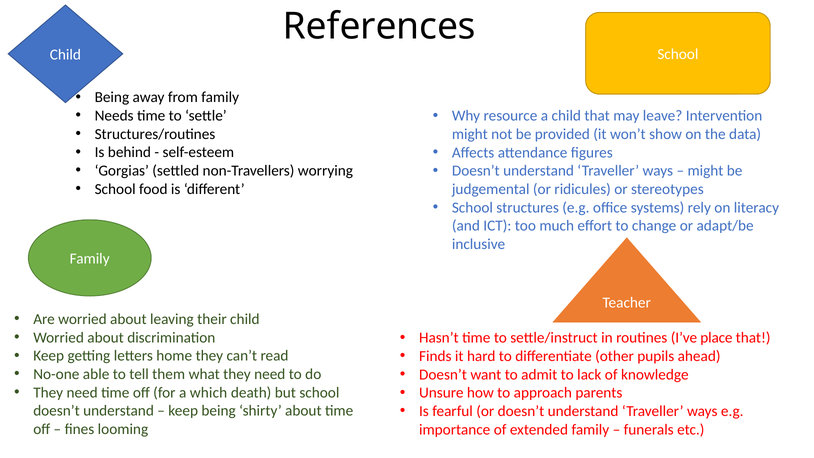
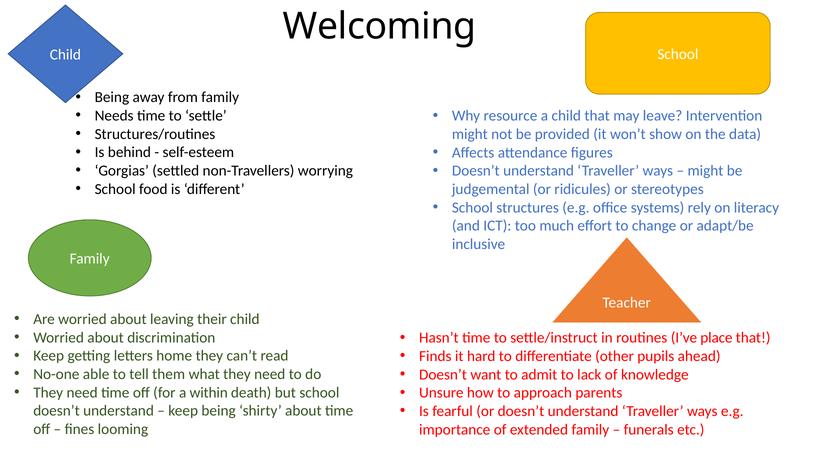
References: References -> Welcoming (379, 26)
which: which -> within (209, 392)
